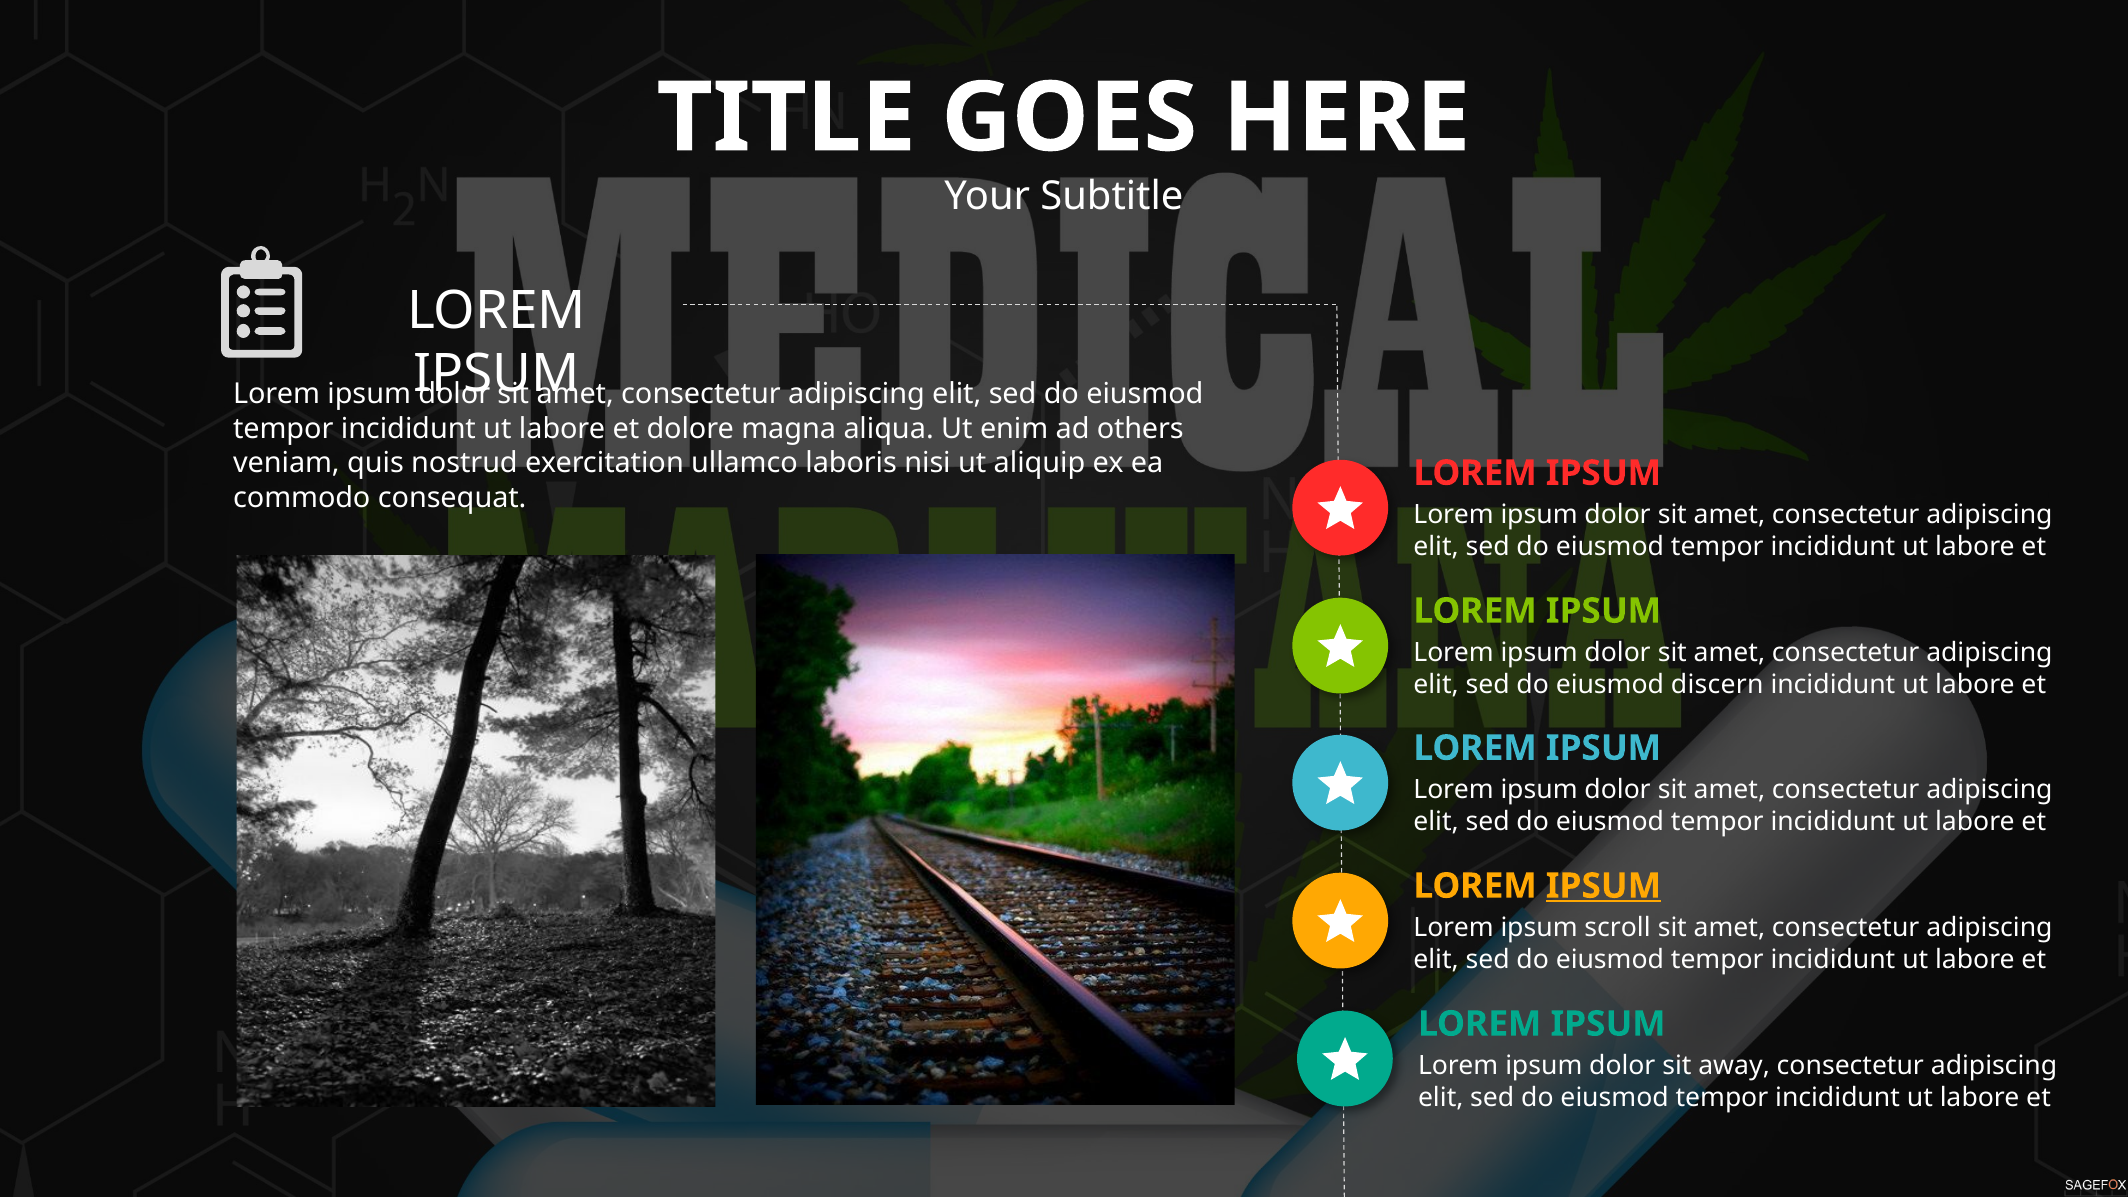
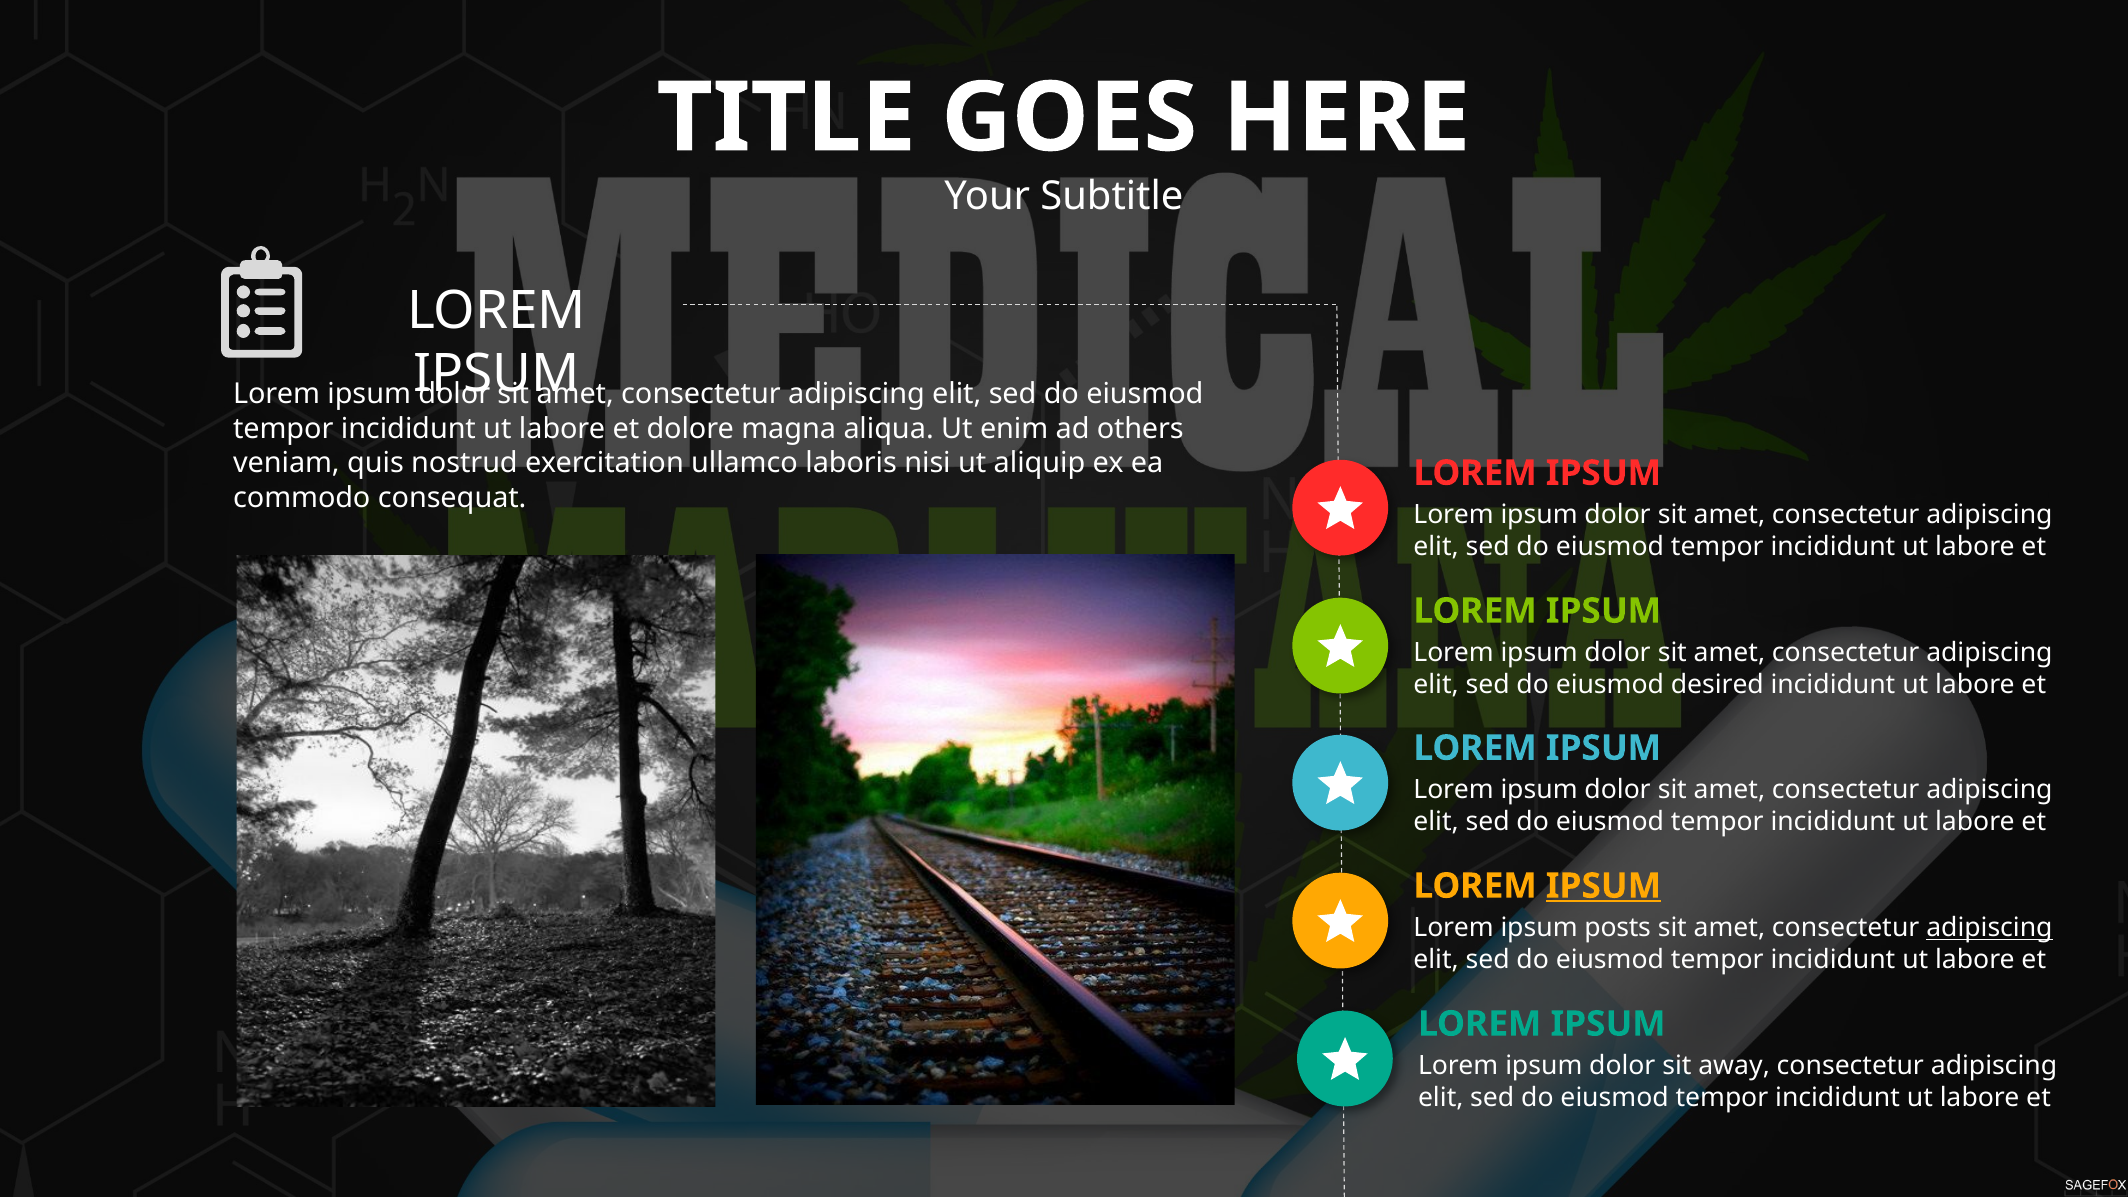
discern: discern -> desired (1717, 685)
scroll: scroll -> posts (1618, 928)
adipiscing underline: none -> present (1989, 928)
